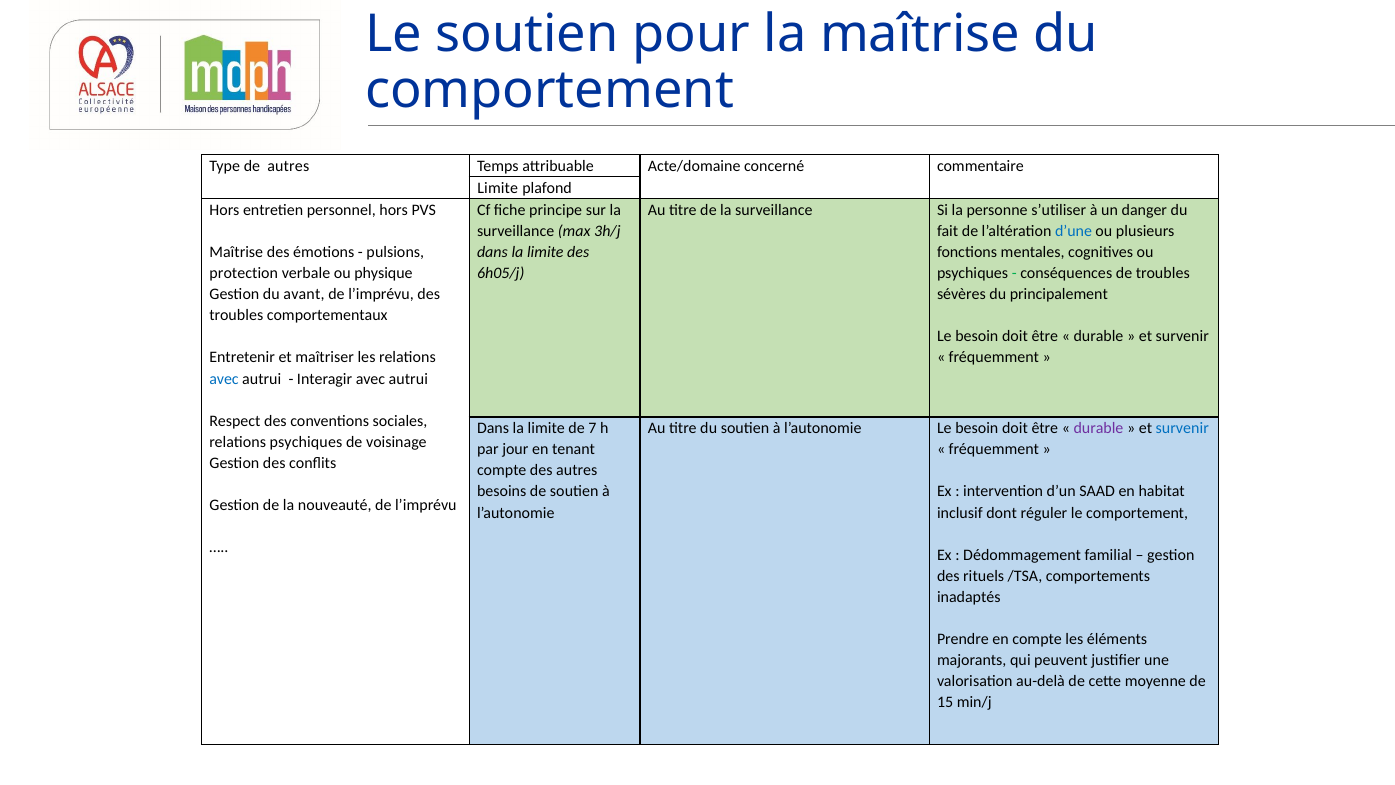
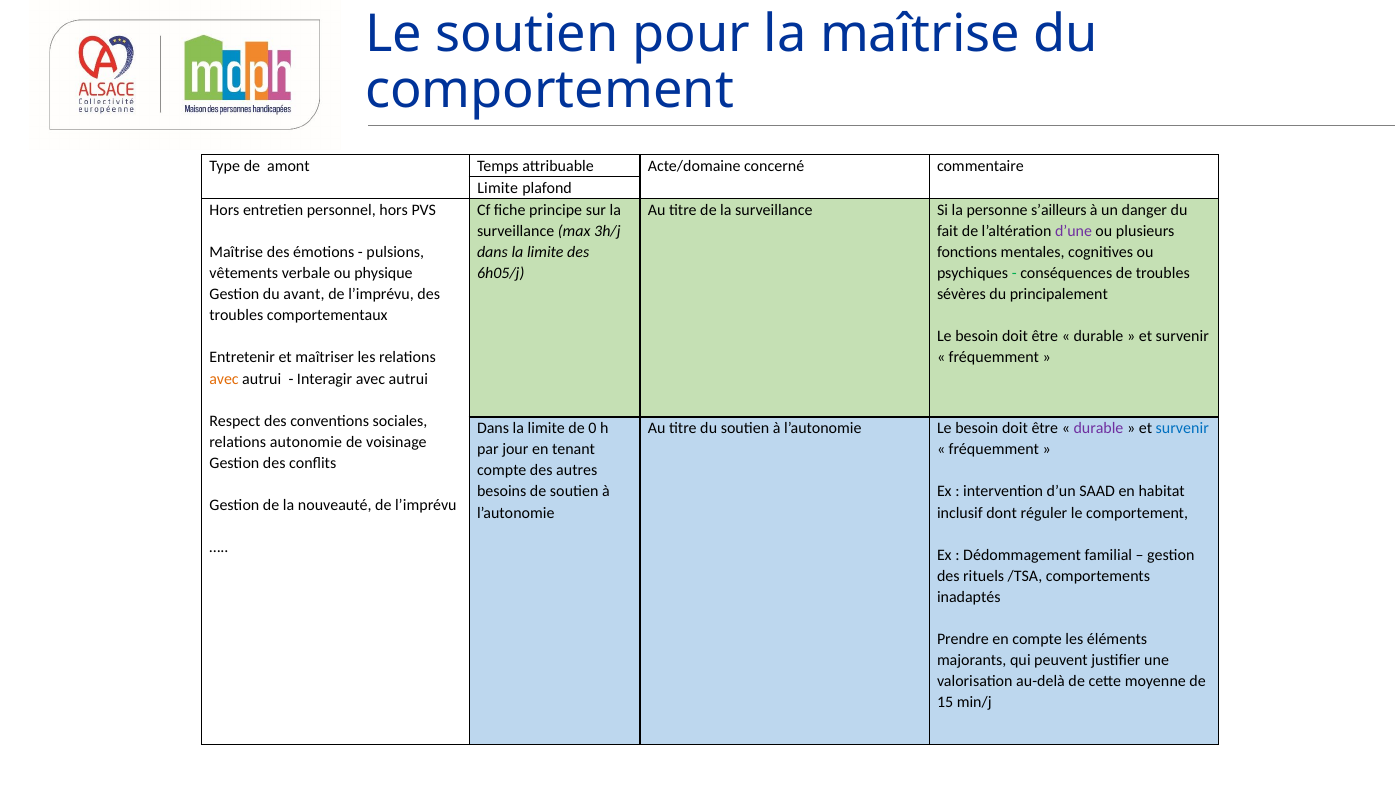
de autres: autres -> amont (288, 166)
s’utiliser: s’utiliser -> s’ailleurs (1059, 210)
d’une colour: blue -> purple (1073, 231)
protection: protection -> vêtements (244, 273)
avec colour: blue -> orange (224, 379)
7: 7 -> 0 (592, 428)
relations psychiques: psychiques -> autonomie (306, 442)
